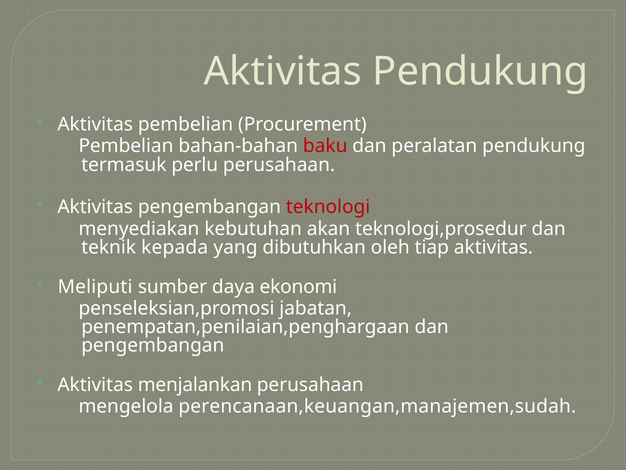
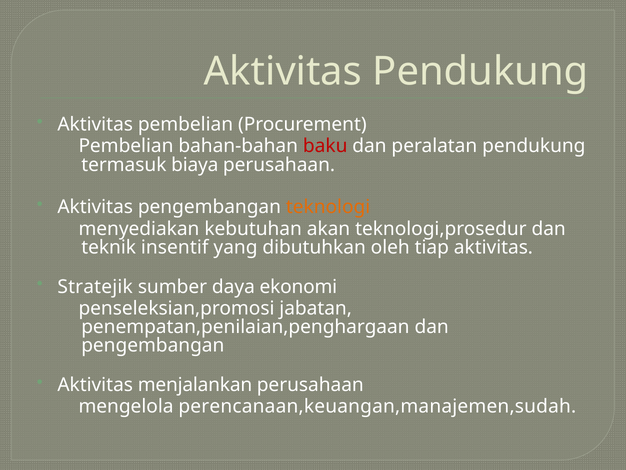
perlu: perlu -> biaya (195, 165)
teknologi colour: red -> orange (328, 207)
kepada: kepada -> insentif (175, 247)
Meliputi: Meliputi -> Stratejik (95, 286)
